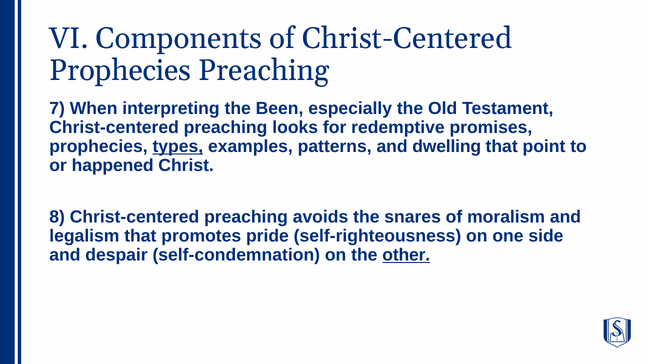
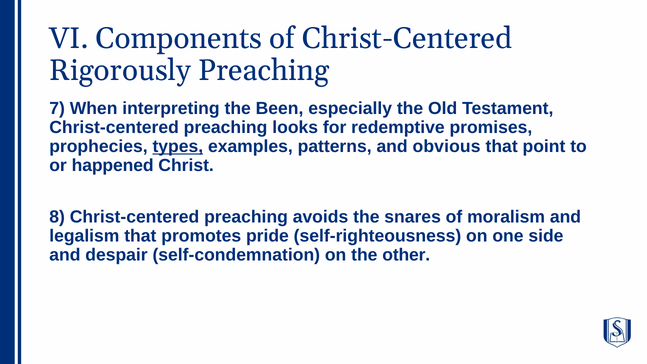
Prophecies: Prophecies -> Rigorously (120, 70)
dwelling: dwelling -> obvious (447, 147)
other underline: present -> none (406, 255)
